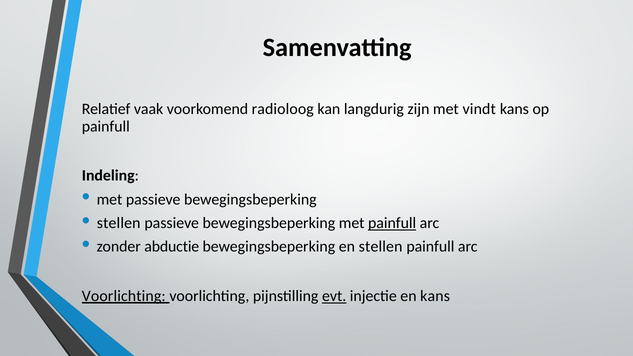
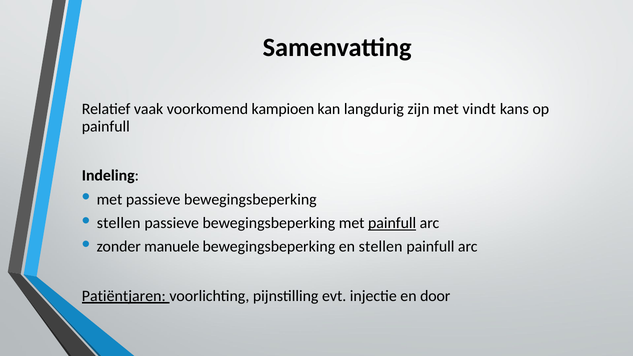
radioloog: radioloog -> kampioen (283, 109)
abductie: abductie -> manuele (172, 247)
Voorlichting: Voorlichting -> Patiëntjaren (124, 296)
evt underline: present -> none (334, 296)
en kans: kans -> door (435, 296)
